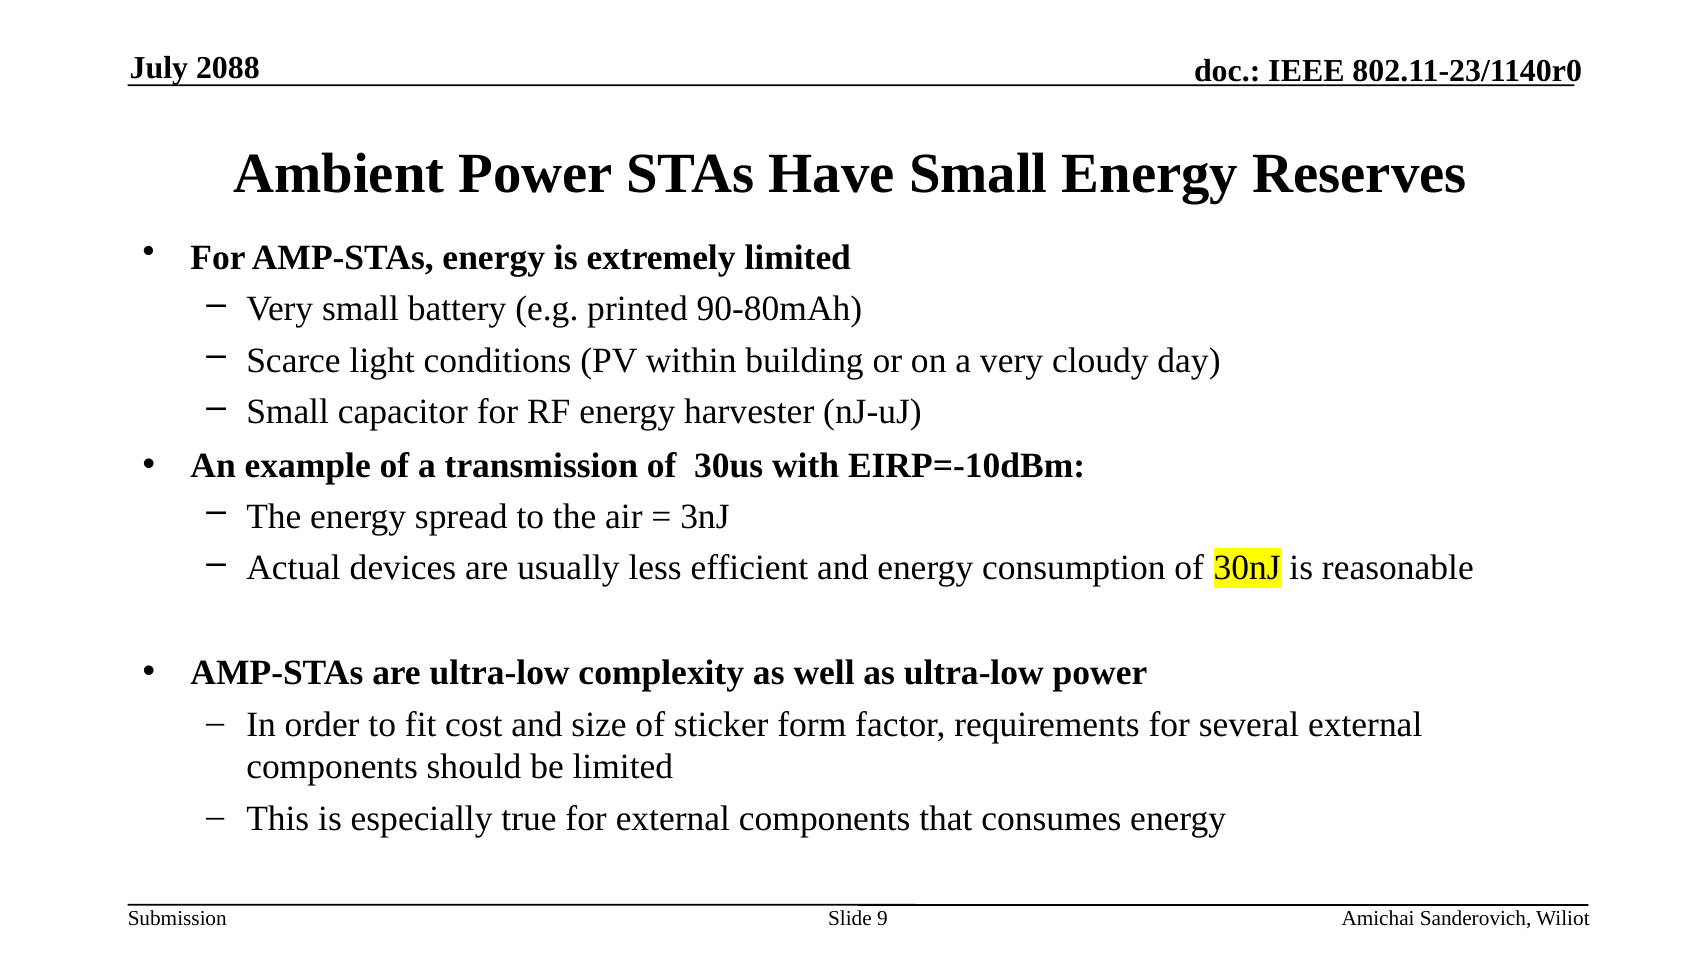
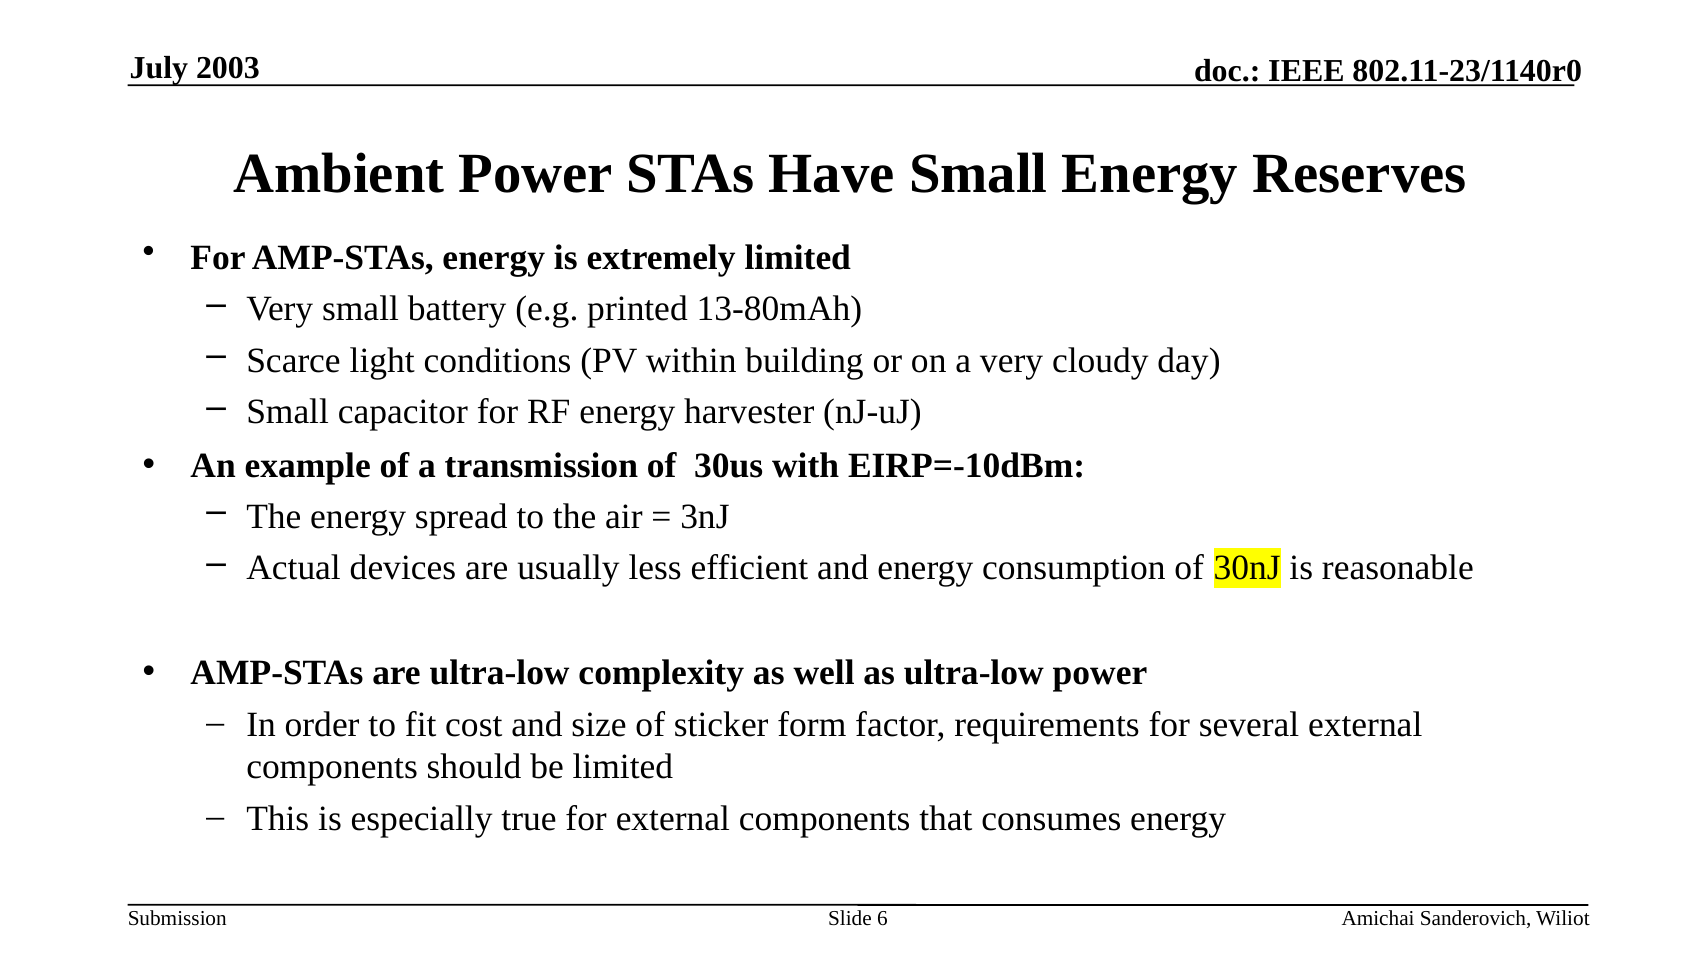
2088: 2088 -> 2003 (228, 68)
90-80mAh: 90-80mAh -> 13-80mAh (779, 309)
9: 9 -> 6 (882, 918)
